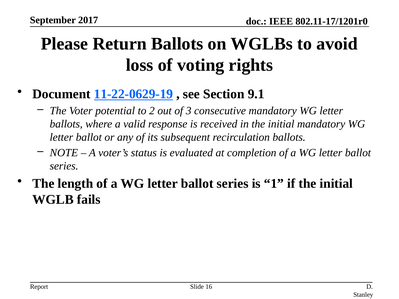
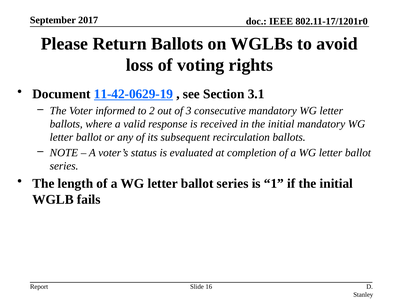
11-22-0629-19: 11-22-0629-19 -> 11-42-0629-19 (133, 94)
9.1: 9.1 -> 3.1 (256, 94)
potential: potential -> informed (115, 111)
